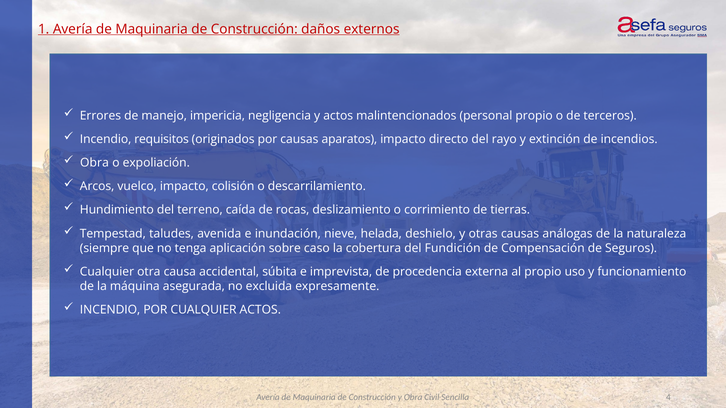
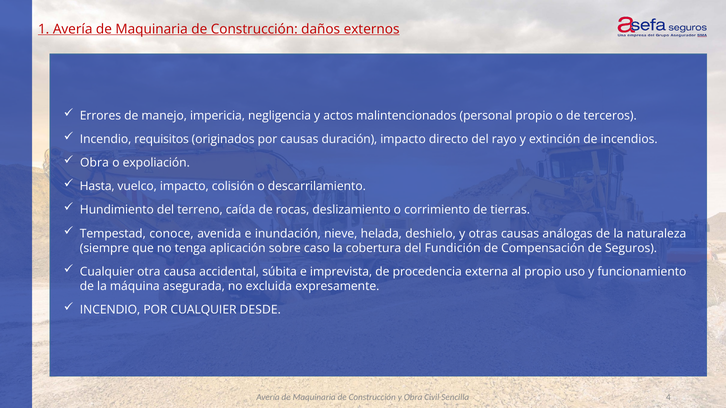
aparatos: aparatos -> duración (349, 139)
Arcos: Arcos -> Hasta (97, 187)
taludes: taludes -> conoce (171, 234)
CUALQUIER ACTOS: ACTOS -> DESDE (260, 310)
